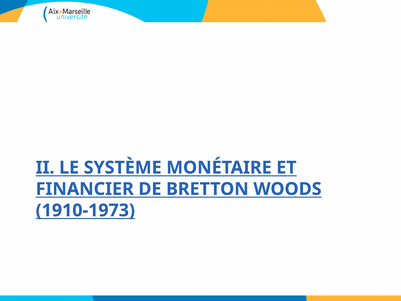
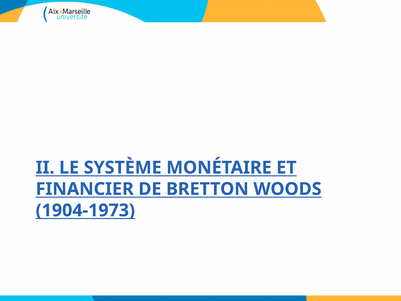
1910-1973: 1910-1973 -> 1904-1973 (85, 210)
